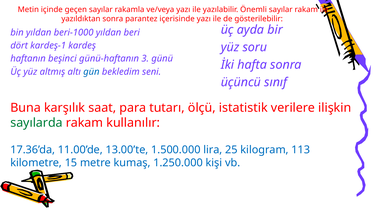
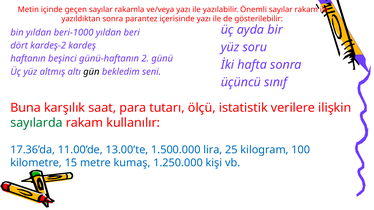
kardeş-1: kardeş-1 -> kardeş-2 (48, 46)
3: 3 -> 2 (145, 59)
gün colour: blue -> black (91, 72)
113: 113 -> 100 (301, 150)
